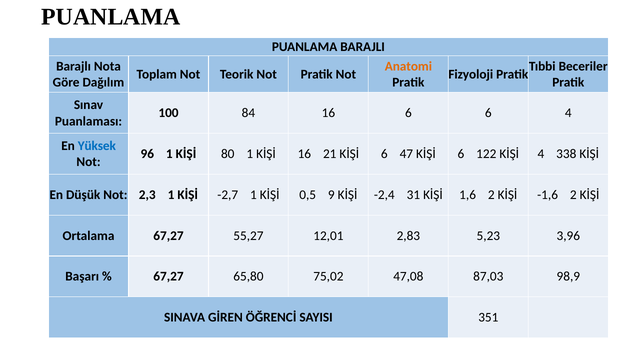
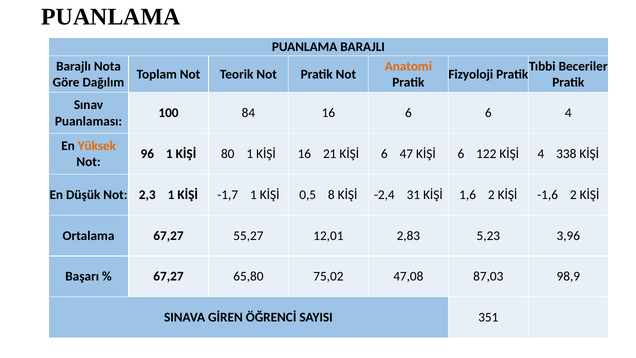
Yüksek colour: blue -> orange (97, 146)
-2,7: -2,7 -> -1,7 (228, 195)
9: 9 -> 8 (331, 195)
